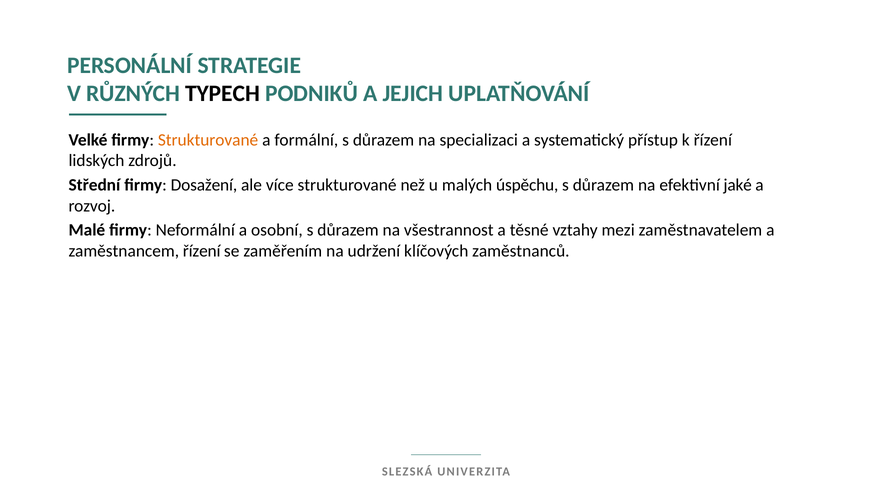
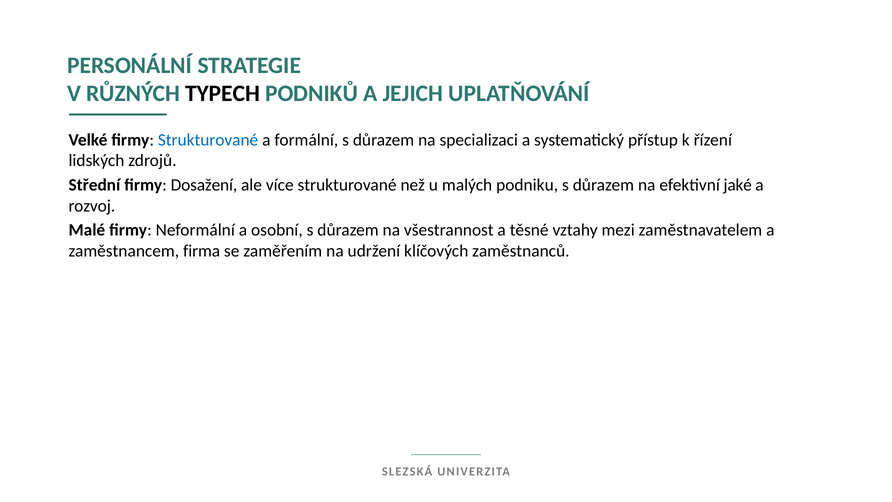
Strukturované colour: orange -> blue (208, 140)
úspěchu: úspěchu -> podniku (527, 185)
zaměstnancem řízení: řízení -> firma (202, 251)
